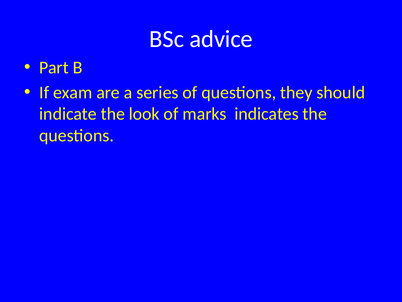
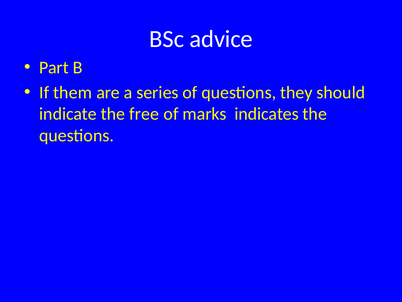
exam: exam -> them (73, 92)
look: look -> free (144, 114)
